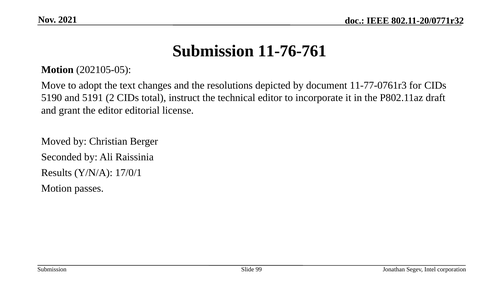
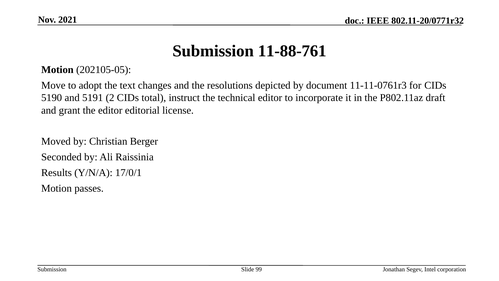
11-76-761: 11-76-761 -> 11-88-761 (292, 51)
11-77-0761r3: 11-77-0761r3 -> 11-11-0761r3 (378, 85)
